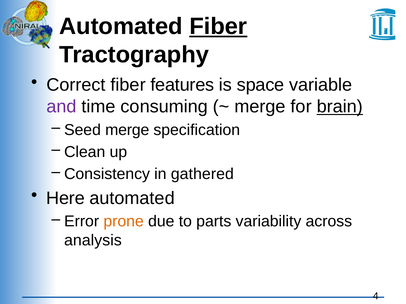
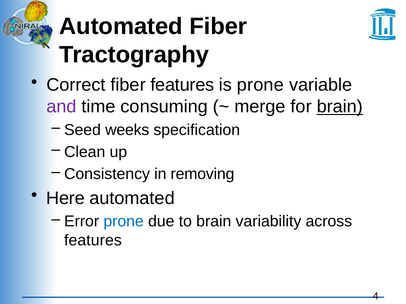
Fiber underline: present -> none (218, 26)
is space: space -> prone (260, 85)
Seed merge: merge -> weeks (127, 130)
gathered: gathered -> removing (202, 174)
prone colour: orange -> blue (124, 222)
to parts: parts -> brain (214, 222)
analysis: analysis -> features (93, 241)
